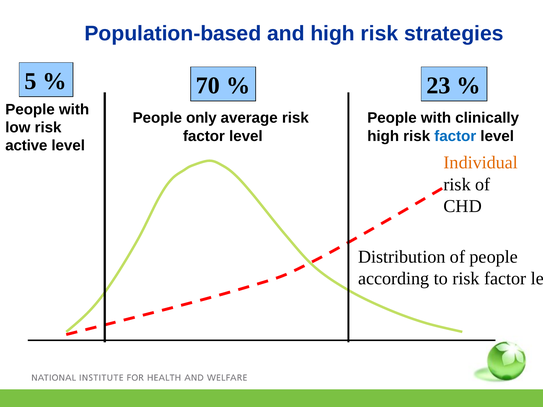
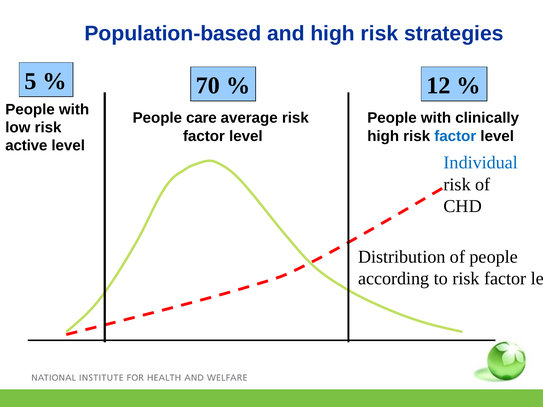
23: 23 -> 12 (439, 86)
only: only -> care (201, 118)
Individual colour: orange -> blue (481, 163)
